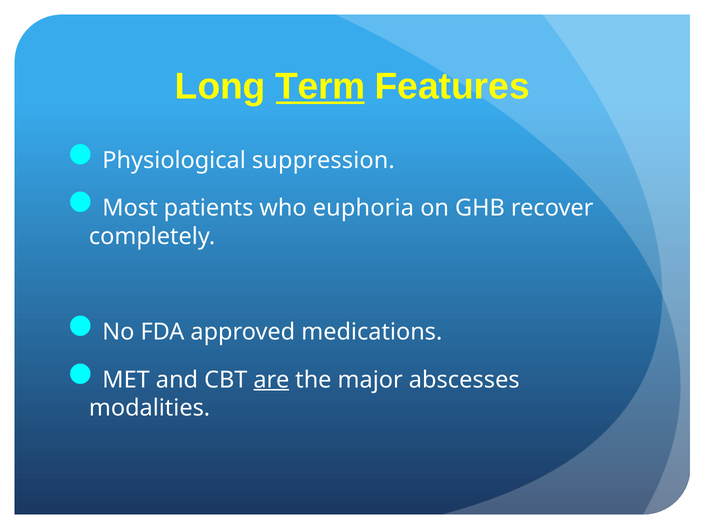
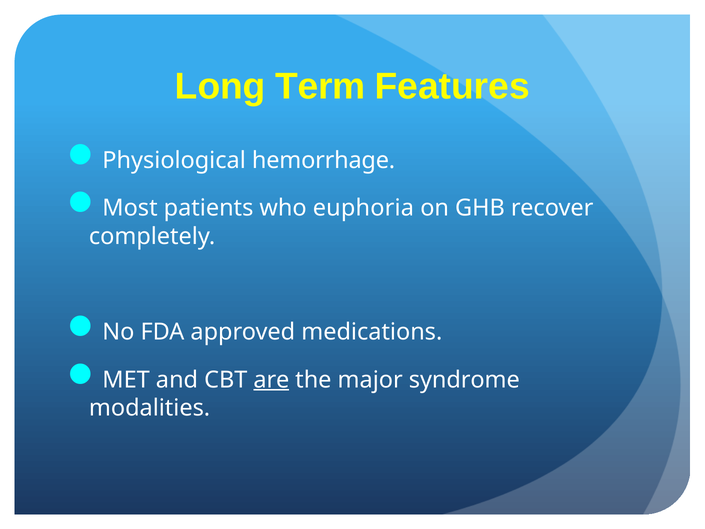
Term underline: present -> none (320, 87)
suppression: suppression -> hemorrhage (324, 160)
abscesses: abscesses -> syndrome (464, 380)
